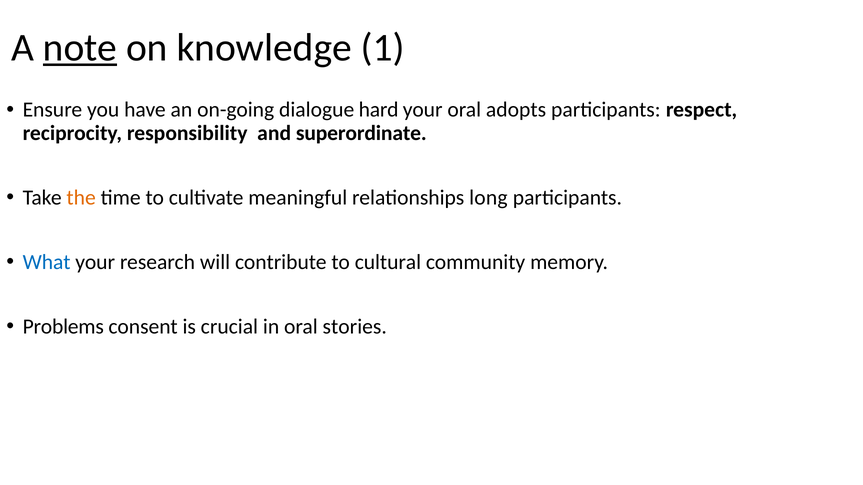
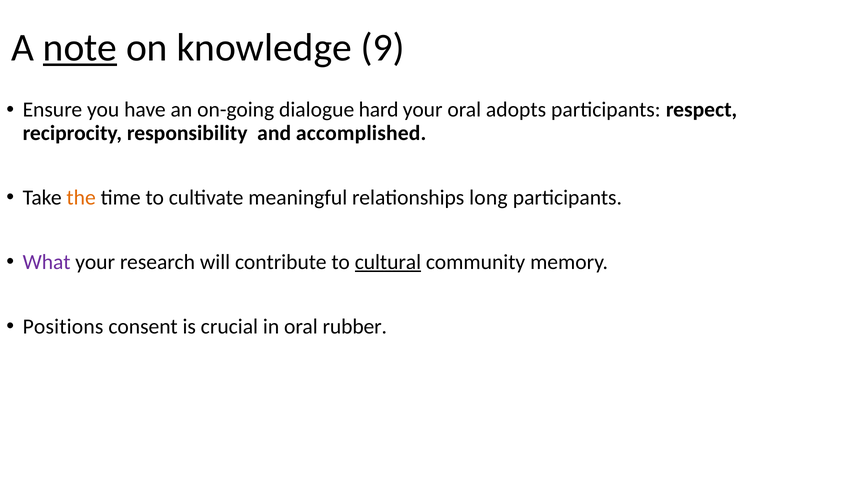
1: 1 -> 9 (383, 48)
superordinate: superordinate -> accomplished (361, 133)
What colour: blue -> purple (47, 262)
cultural underline: none -> present (388, 262)
Problems: Problems -> Positions (63, 327)
stories: stories -> rubber (355, 327)
